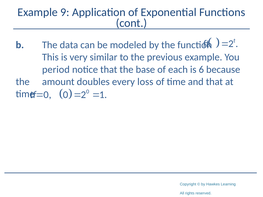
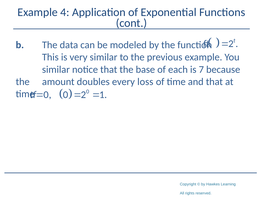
9: 9 -> 4 (65, 12)
period: period -> similar (56, 70)
6: 6 -> 7 (201, 70)
